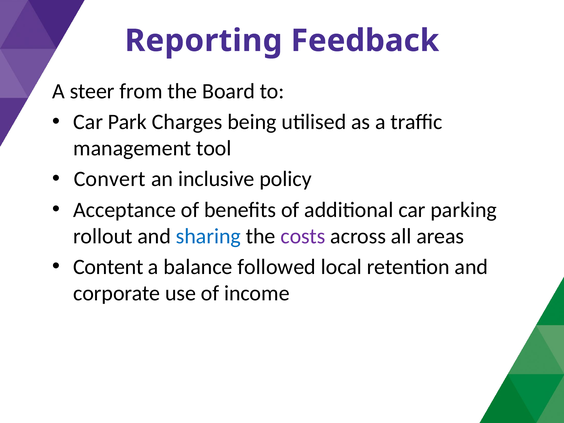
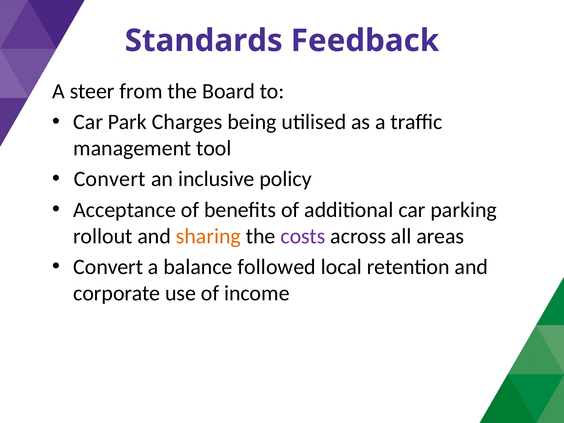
Reporting: Reporting -> Standards (204, 41)
sharing colour: blue -> orange (208, 236)
Content: Content -> Convert (108, 267)
